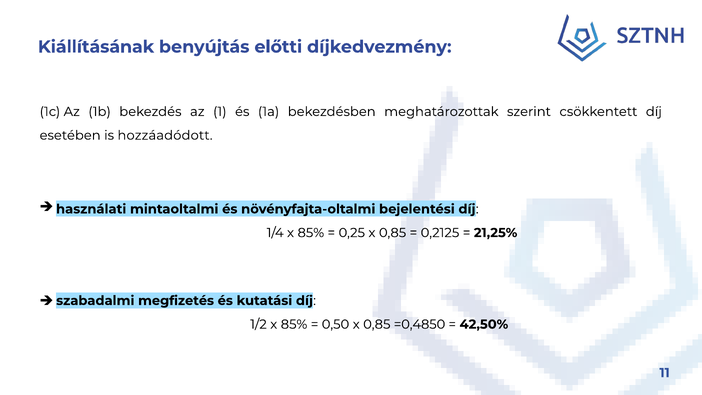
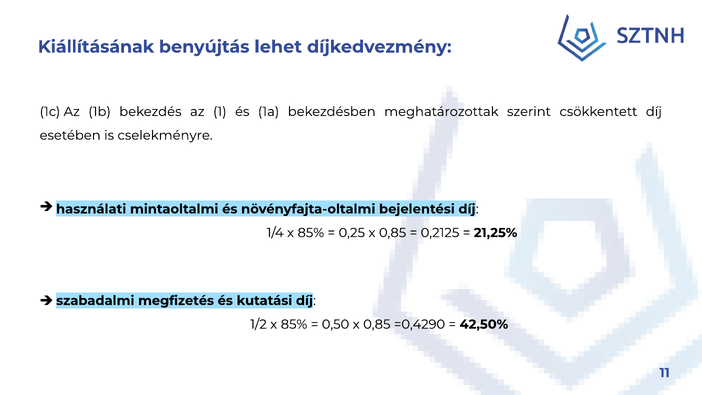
előtti: előtti -> lehet (278, 47)
hozzáadódott: hozzáadódott -> cselekményre (165, 135)
=0,4850: =0,4850 -> =0,4290 (420, 324)
